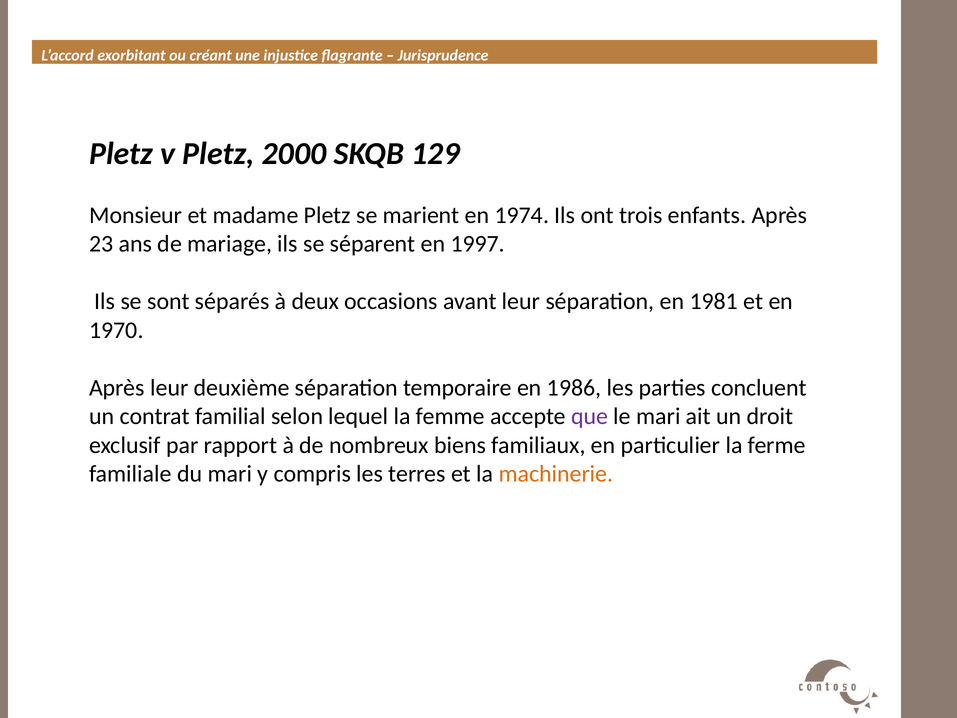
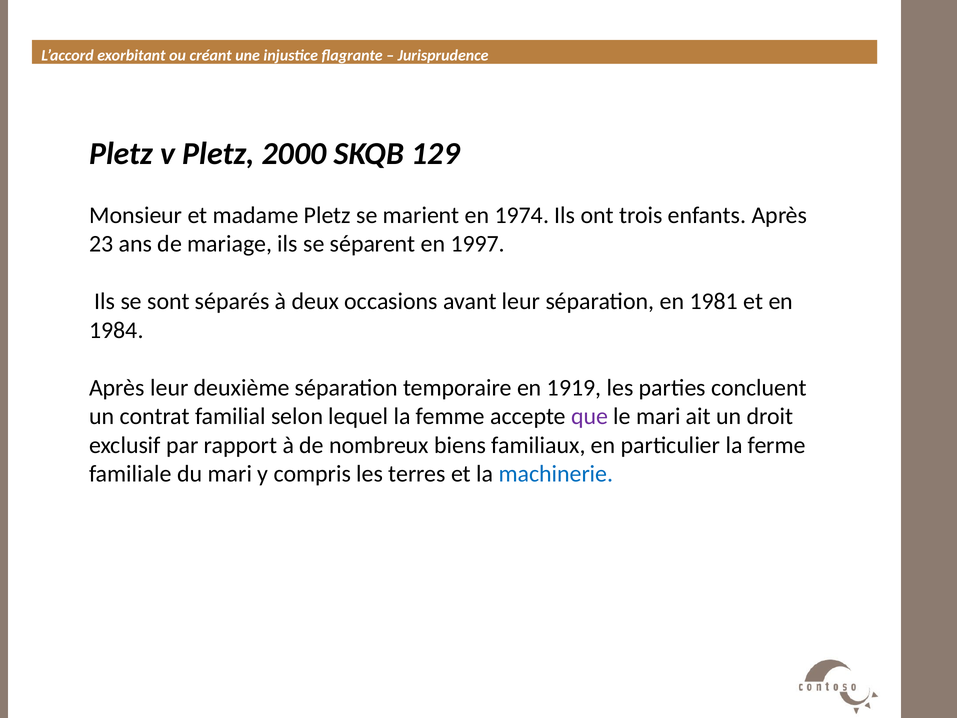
1970: 1970 -> 1984 (116, 330)
1986: 1986 -> 1919 (574, 388)
machinerie colour: orange -> blue (556, 474)
